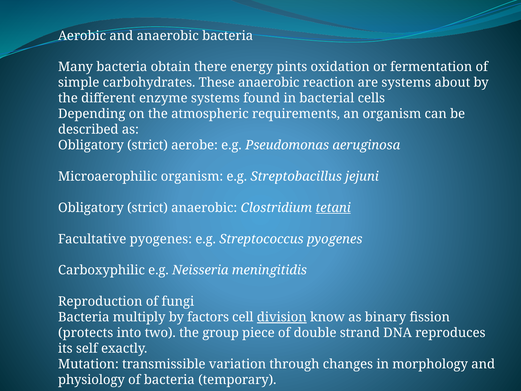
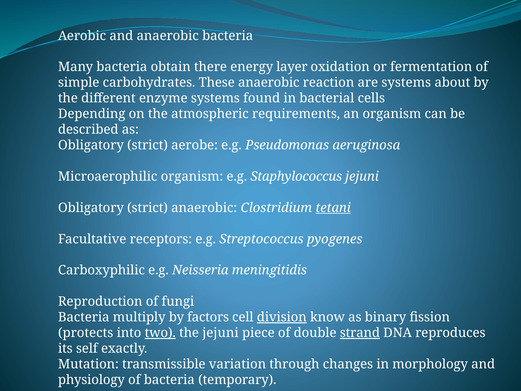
pints: pints -> layer (292, 67)
Streptobacillus: Streptobacillus -> Staphylococcus (296, 176)
Facultative pyogenes: pyogenes -> receptors (161, 239)
two underline: none -> present (160, 333)
the group: group -> jejuni (220, 333)
strand underline: none -> present (360, 333)
